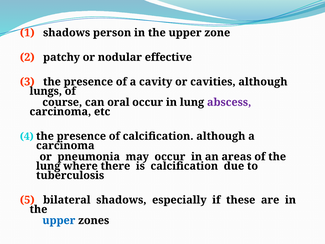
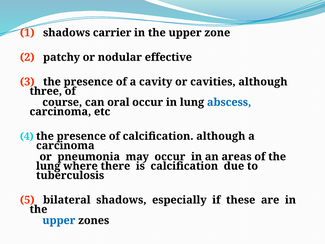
person: person -> carrier (112, 33)
lungs: lungs -> three (46, 91)
abscess colour: purple -> blue (229, 102)
